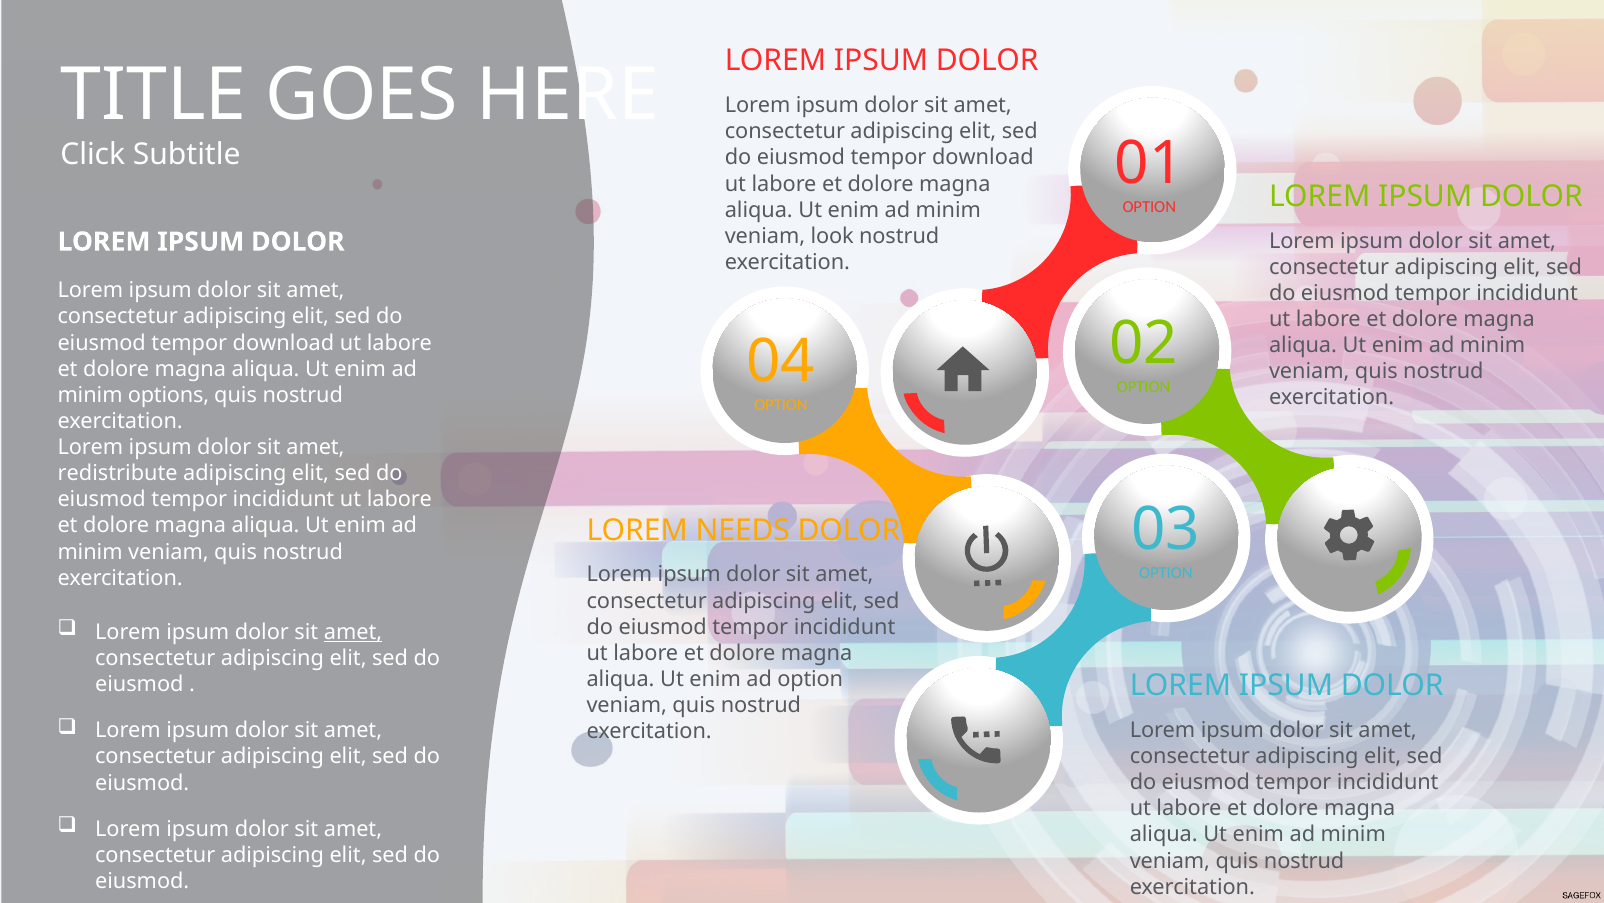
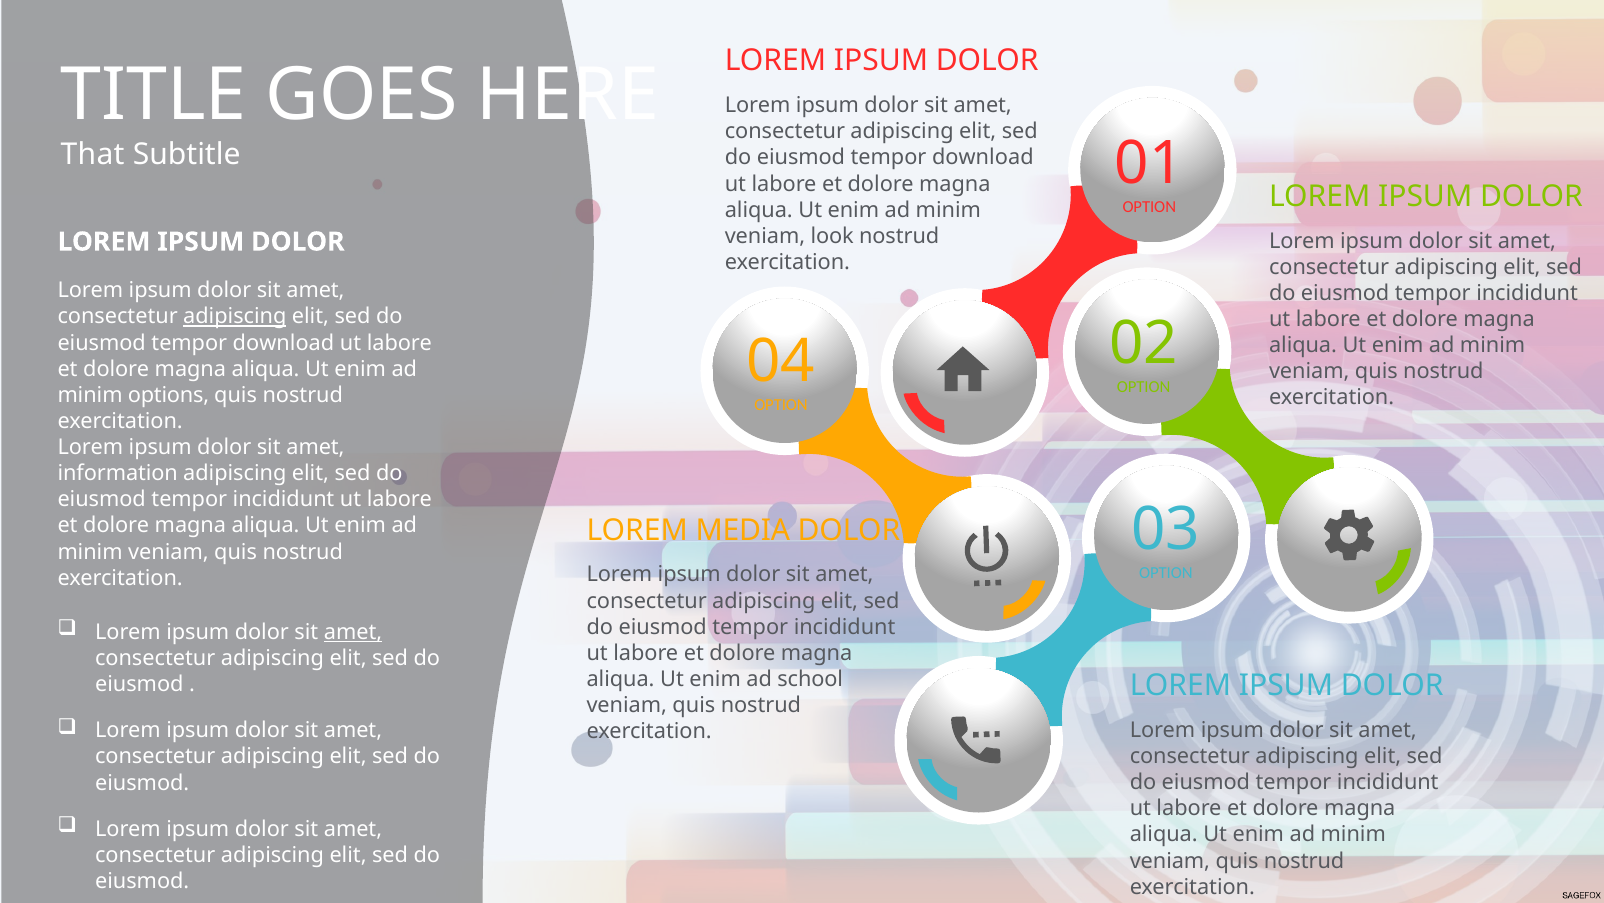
Click: Click -> That (93, 154)
adipiscing underline: none -> present (235, 316)
redistribute: redistribute -> information (118, 473)
NEEDS: NEEDS -> MEDIA (743, 530)
ad option: option -> school (810, 679)
